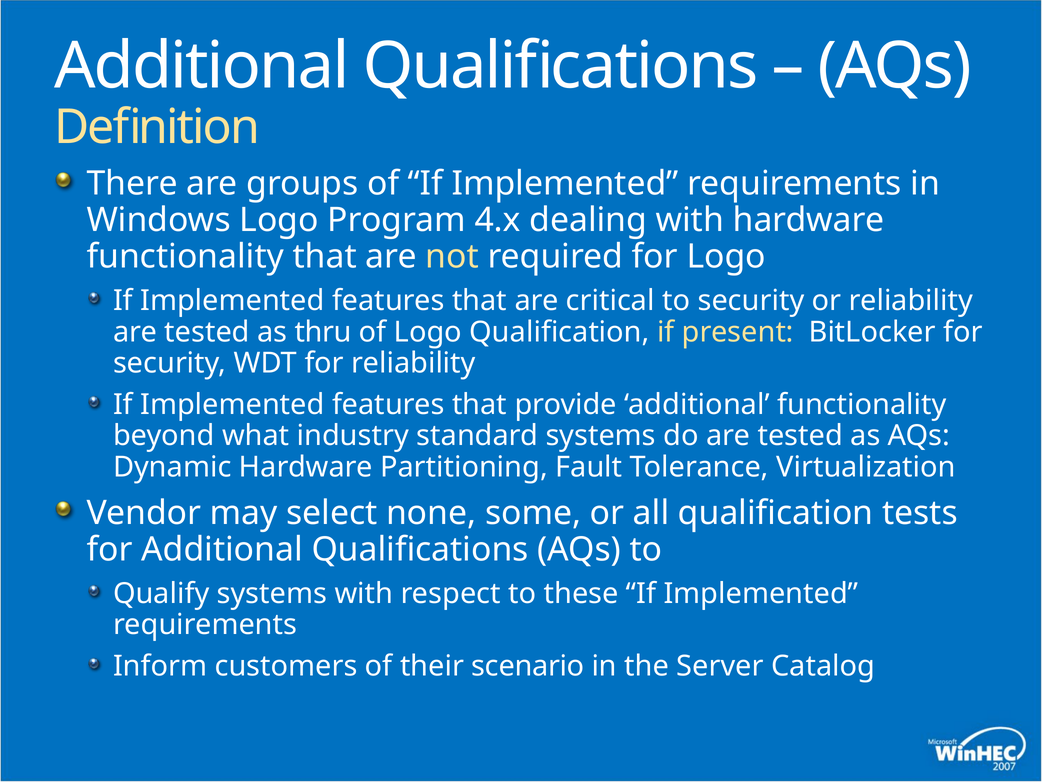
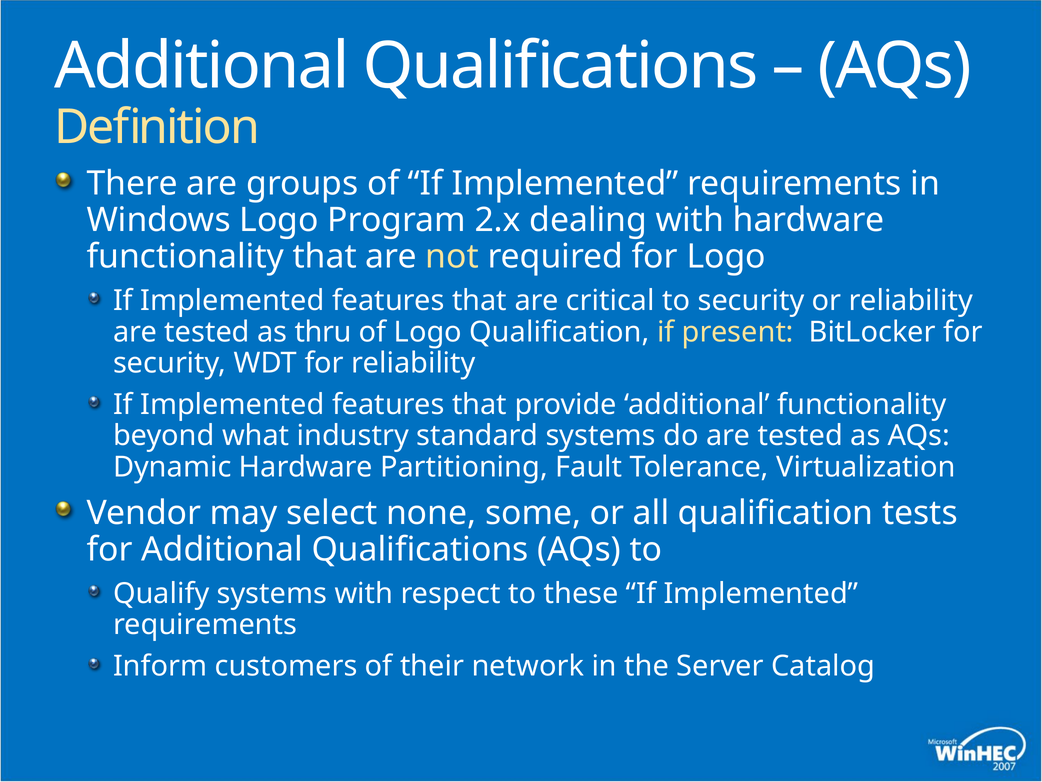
4.x: 4.x -> 2.x (498, 220)
scenario: scenario -> network (528, 666)
